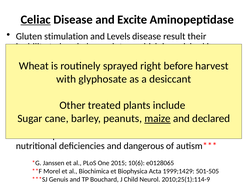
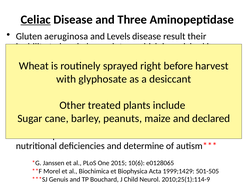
Excite: Excite -> Three (132, 20)
stimulation: stimulation -> aeruginosa (66, 36)
maize underline: present -> none (158, 119)
dangerous: dangerous -> determine (144, 146)
